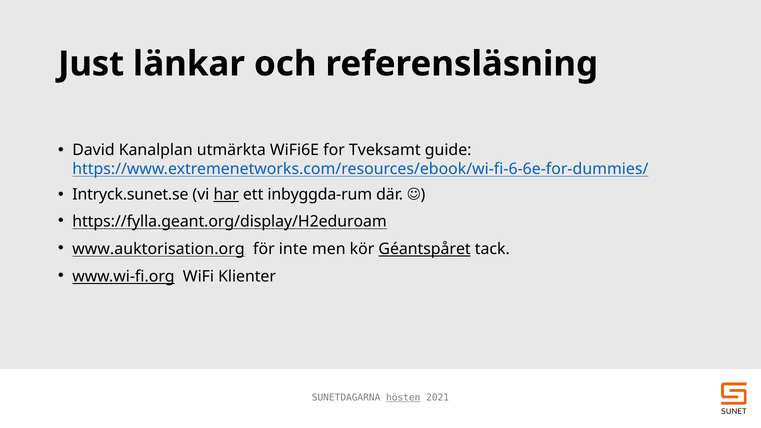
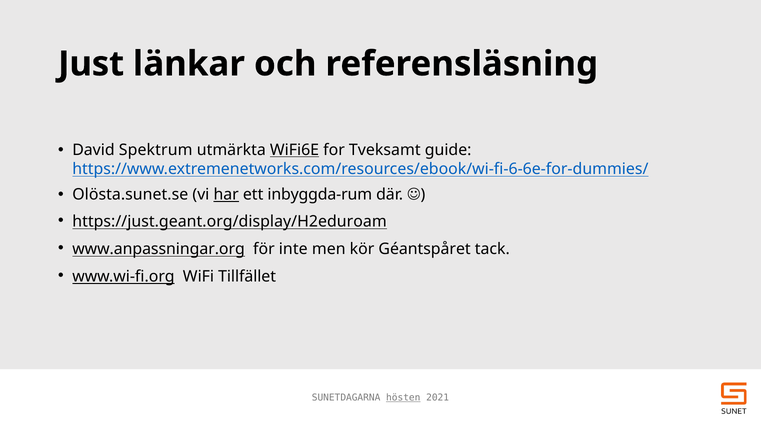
Kanalplan: Kanalplan -> Spektrum (156, 150)
WiFi6E underline: none -> present (294, 150)
Intryck.sunet.se: Intryck.sunet.se -> Olösta.sunet.se (130, 195)
https://fylla.geant.org/display/H2eduroam: https://fylla.geant.org/display/H2eduroam -> https://just.geant.org/display/H2eduroam (230, 222)
www.auktorisation.org: www.auktorisation.org -> www.anpassningar.org (159, 249)
Géantspåret underline: present -> none (425, 249)
Klienter: Klienter -> Tillfället (247, 276)
